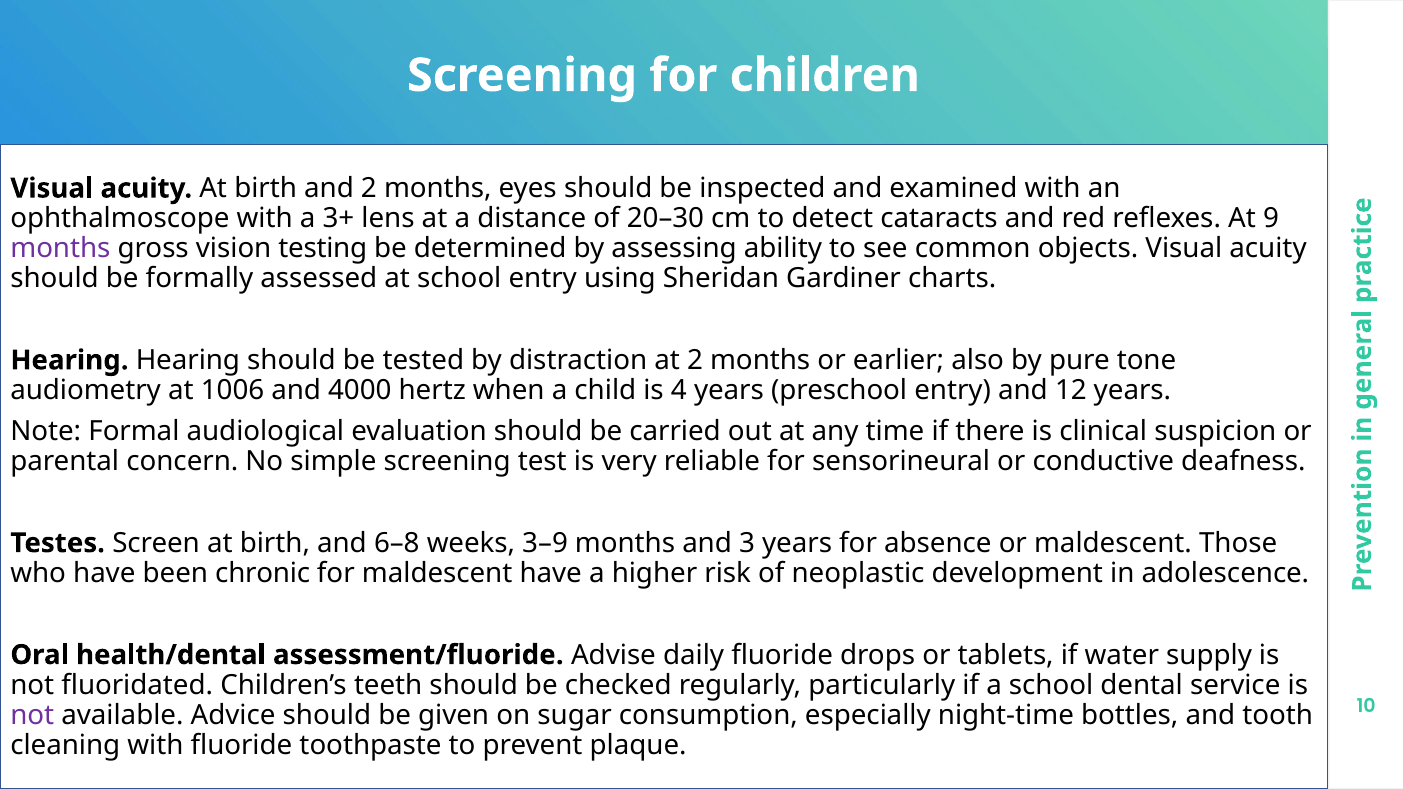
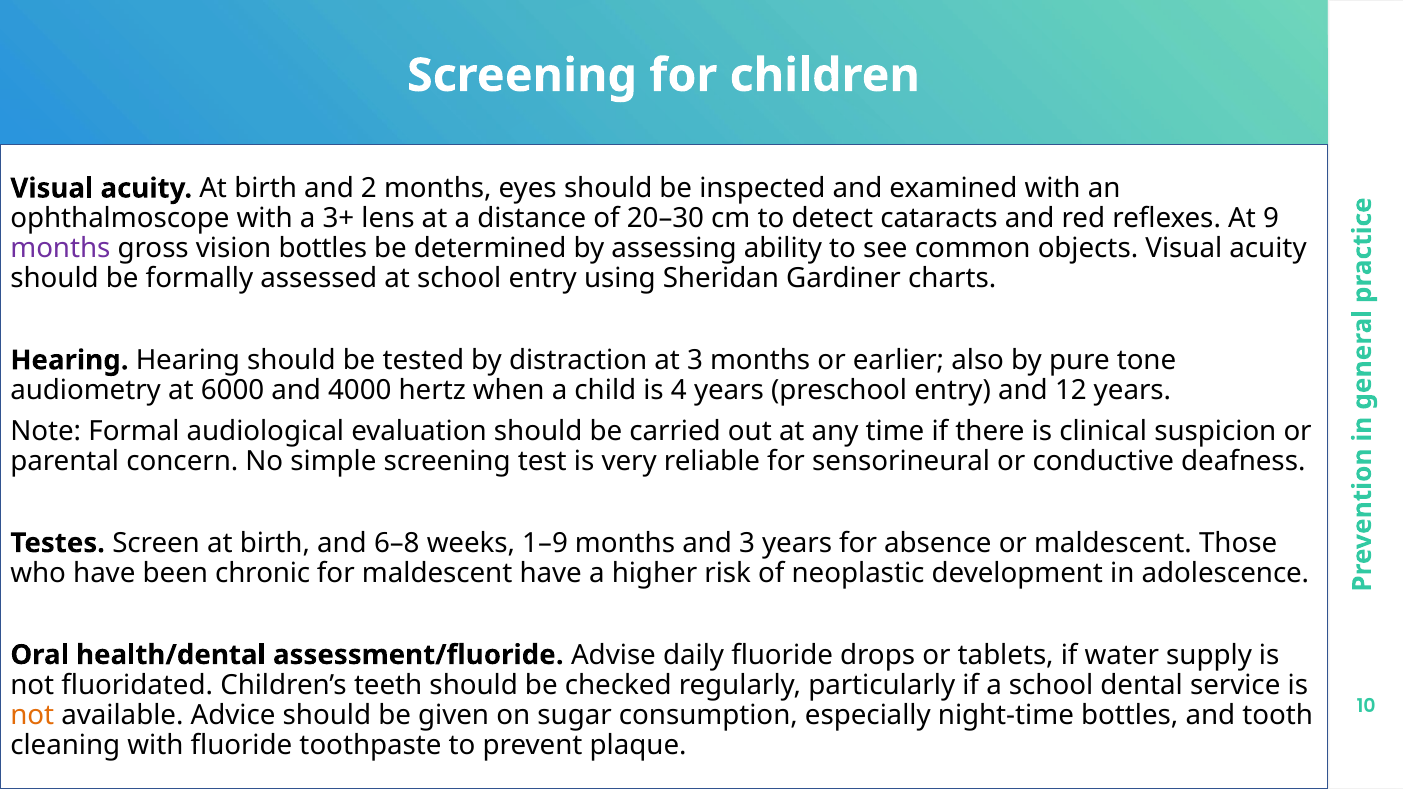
vision testing: testing -> bottles (323, 248)
at 2: 2 -> 3 (695, 360)
1006: 1006 -> 6000 (233, 390)
3–9: 3–9 -> 1–9 (545, 543)
not colour: purple -> orange (32, 715)
